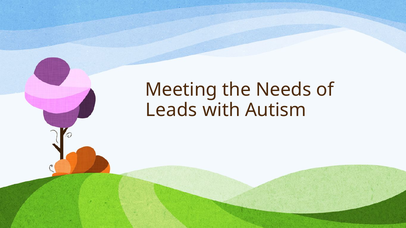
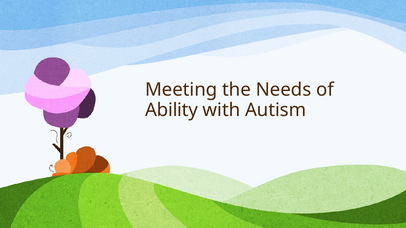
Leads: Leads -> Ability (172, 110)
